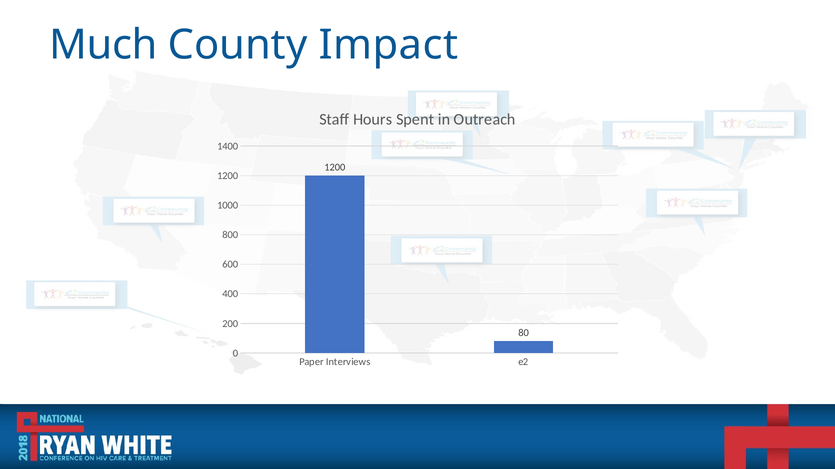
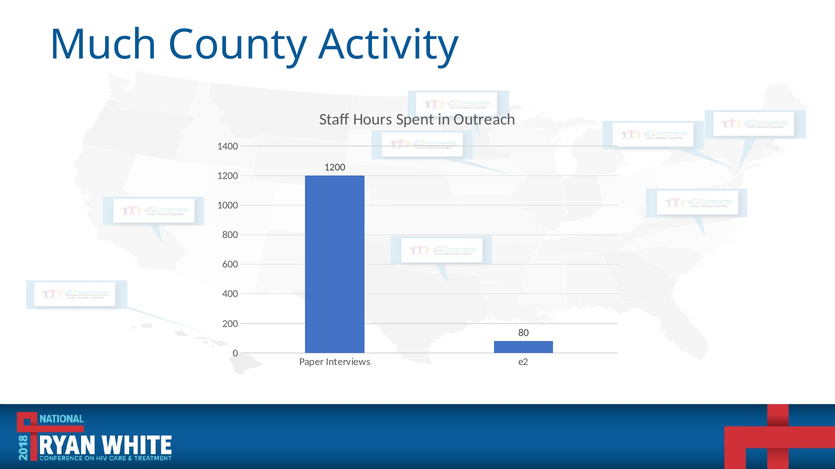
Impact: Impact -> Activity (389, 45)
